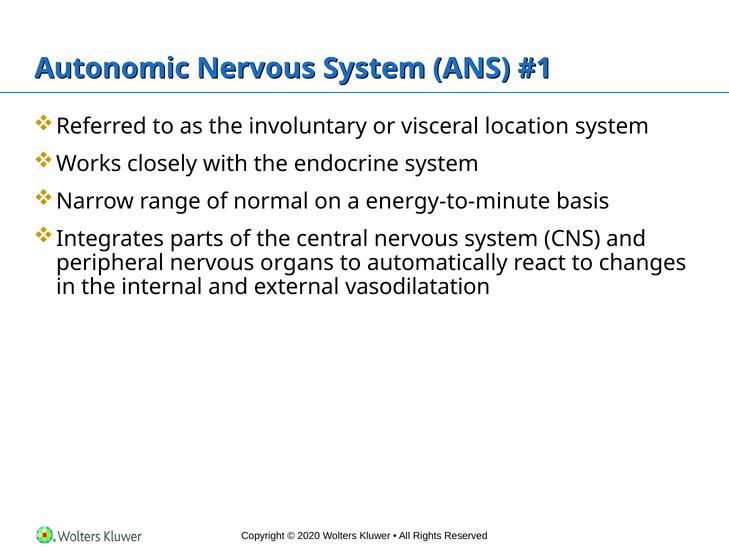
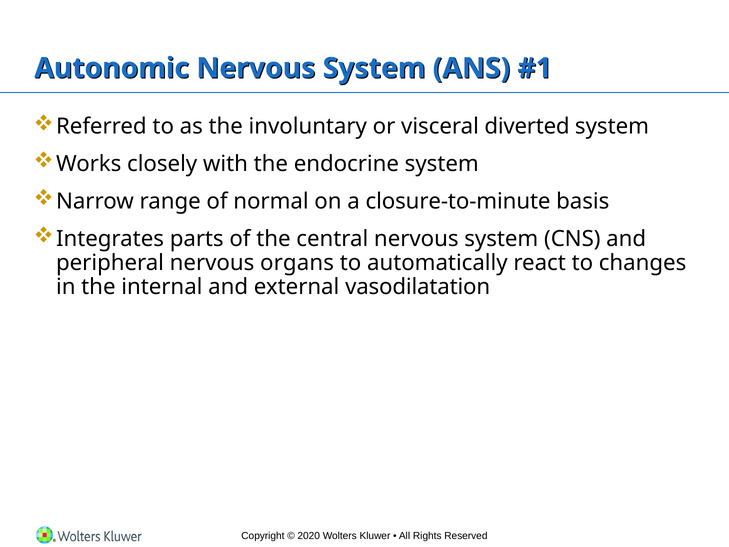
location: location -> diverted (527, 126)
energy-to-minute: energy-to-minute -> closure-to-minute (458, 201)
